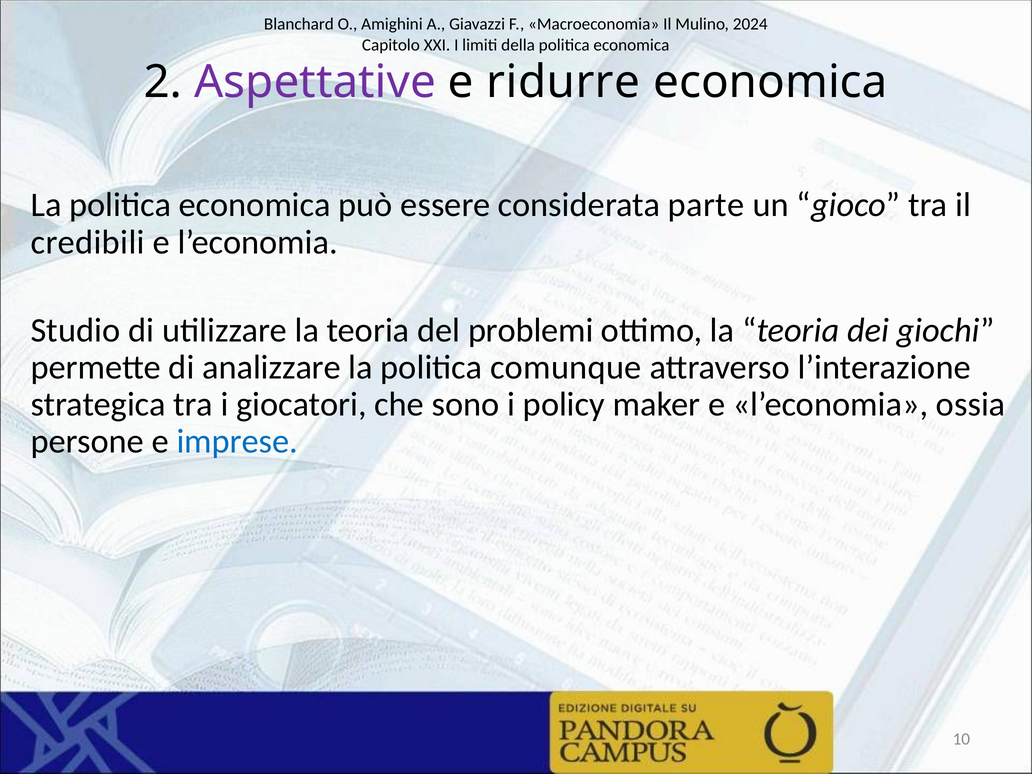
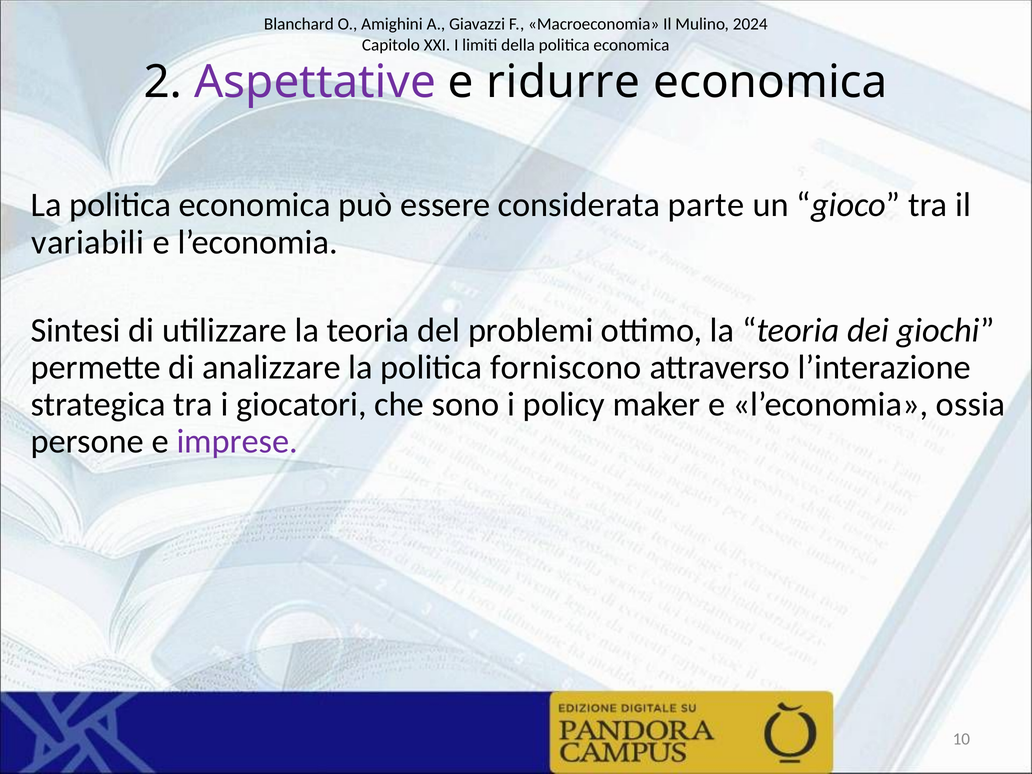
credibili: credibili -> variabili (88, 242)
Studio: Studio -> Sintesi (76, 330)
comunque: comunque -> forniscono (566, 367)
imprese colour: blue -> purple (237, 442)
